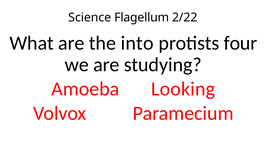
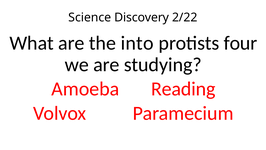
Flagellum: Flagellum -> Discovery (142, 17)
Looking: Looking -> Reading (183, 89)
